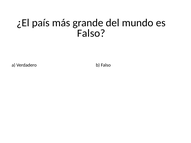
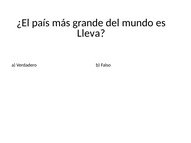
Falso: Falso -> Lleva (91, 33)
